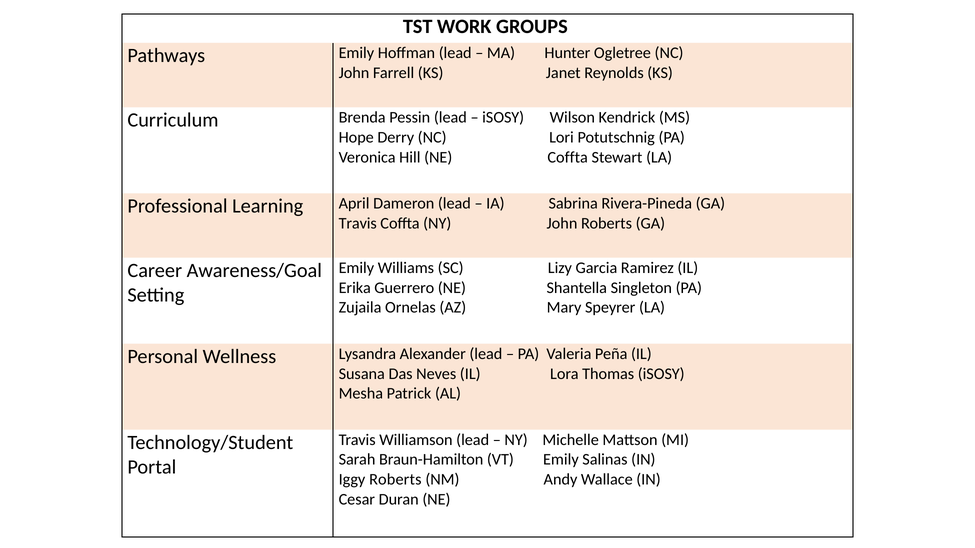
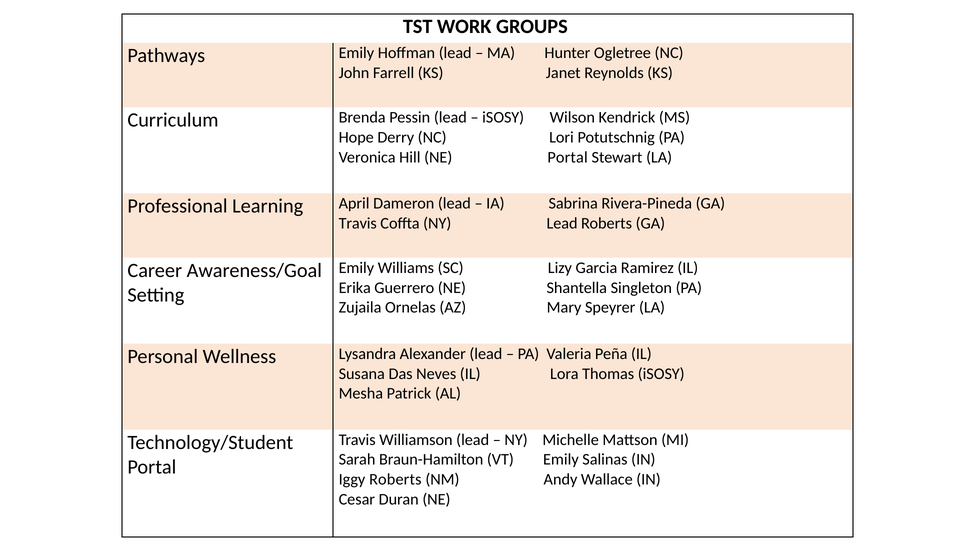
NE Coffta: Coffta -> Portal (568, 157)
NY John: John -> Lead (562, 223)
